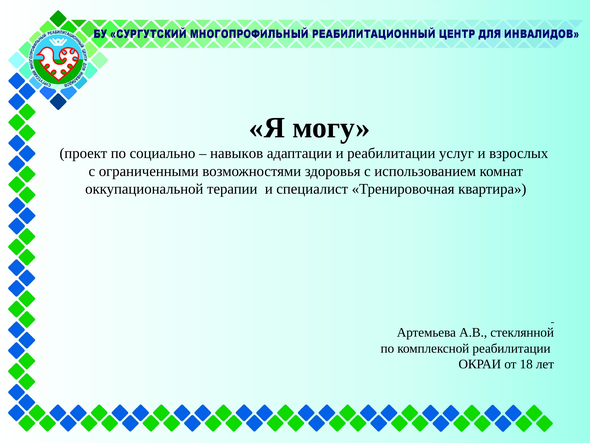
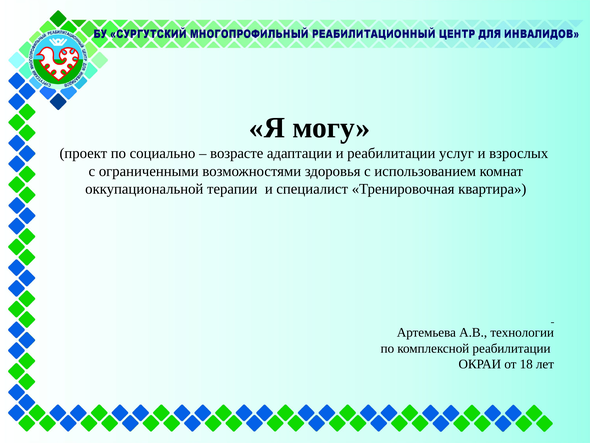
навыков: навыков -> возрасте (237, 153)
стеклянной: стеклянной -> технологии (522, 332)
